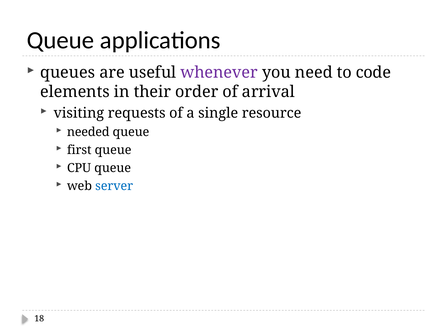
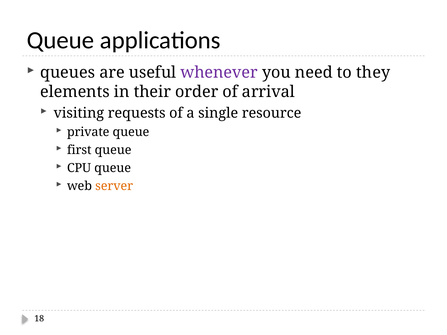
code: code -> they (373, 73)
needed: needed -> private (88, 132)
server colour: blue -> orange (114, 186)
